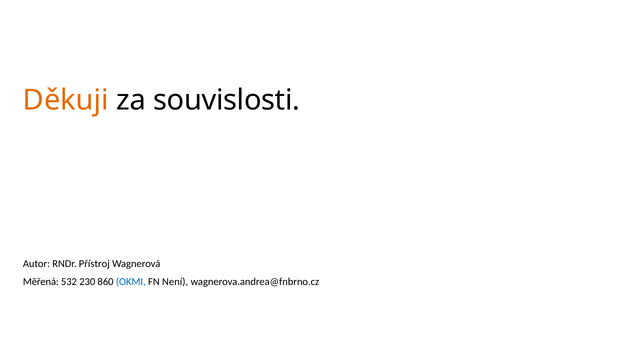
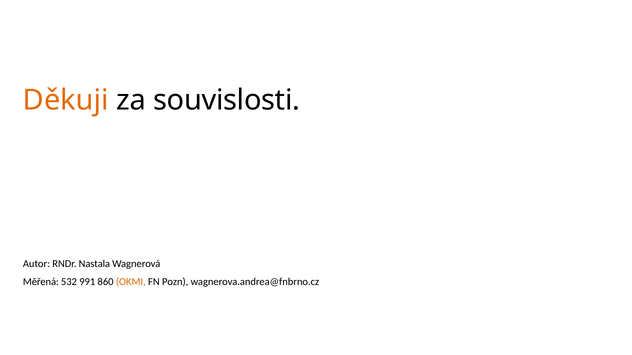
Přístroj: Přístroj -> Nastala (94, 264)
230: 230 -> 991 (87, 282)
OKMI colour: blue -> orange (131, 282)
Není: Není -> Pozn (175, 282)
